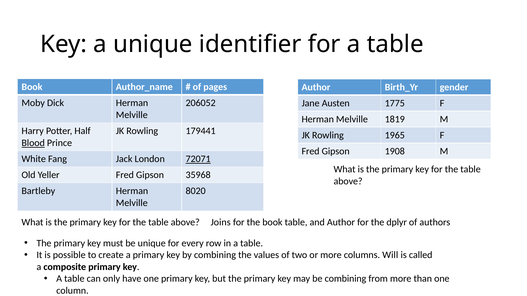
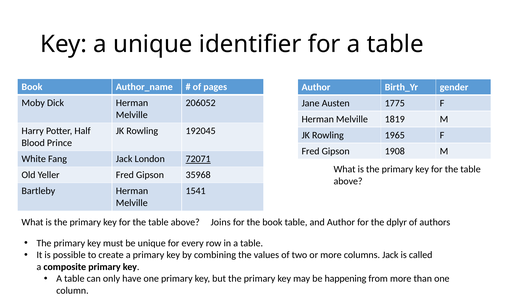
179441: 179441 -> 192045 (201, 131)
Blood underline: present -> none (33, 143)
8020: 8020 -> 1541 (196, 191)
columns Will: Will -> Jack (390, 255)
be combining: combining -> happening (346, 279)
